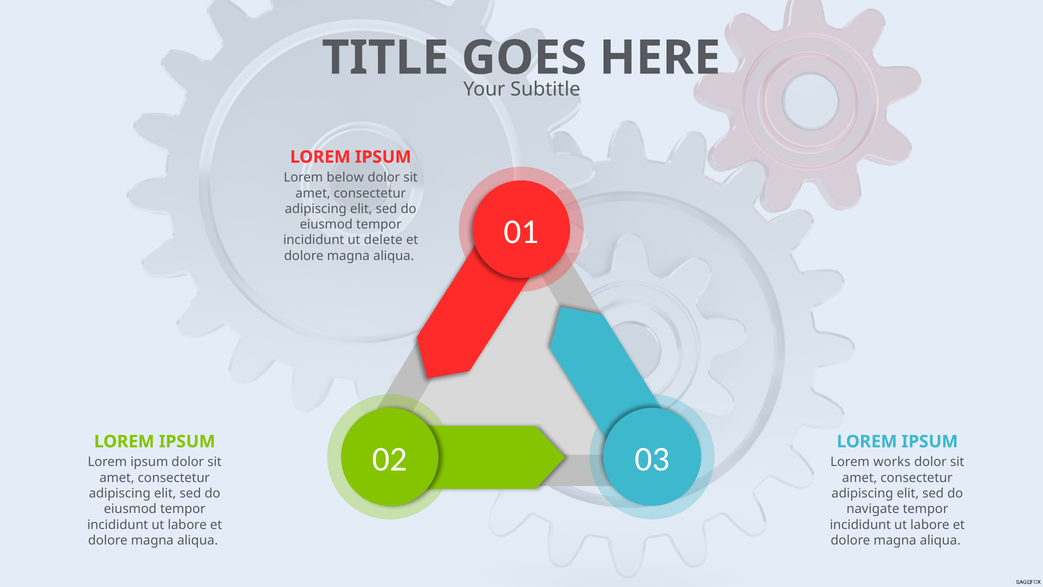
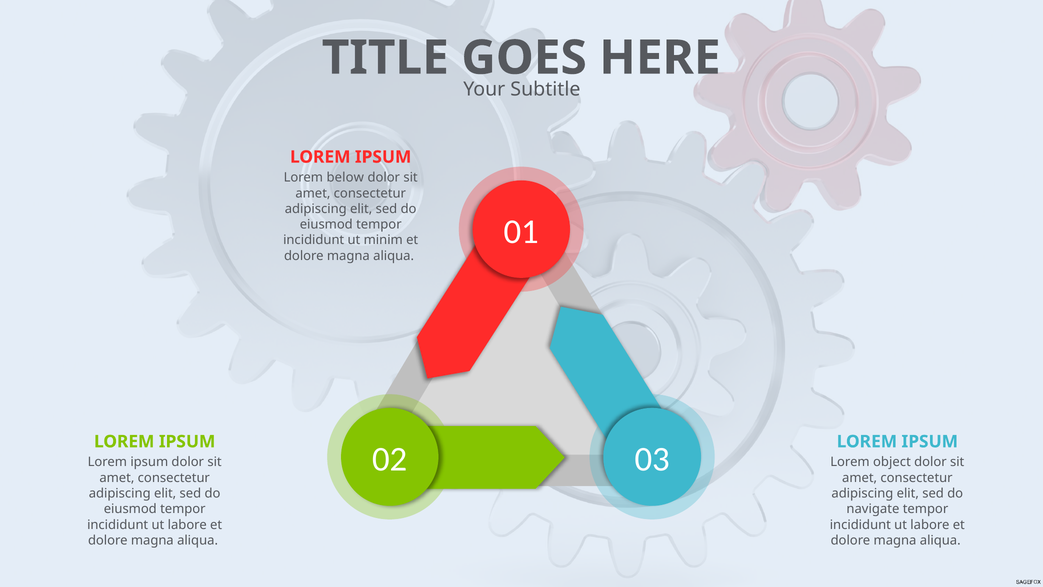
delete: delete -> minim (383, 240)
works: works -> object (892, 462)
